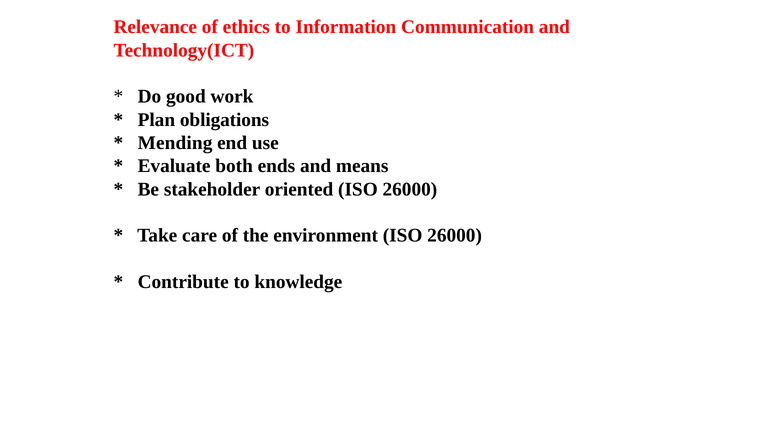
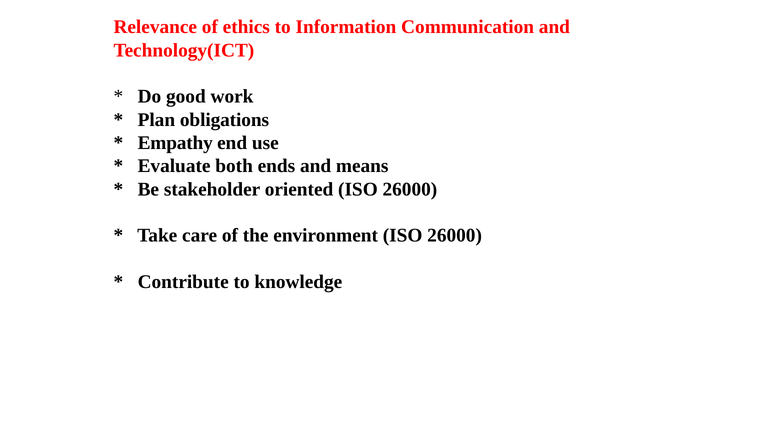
Mending: Mending -> Empathy (175, 143)
